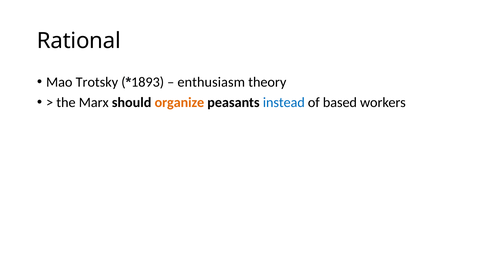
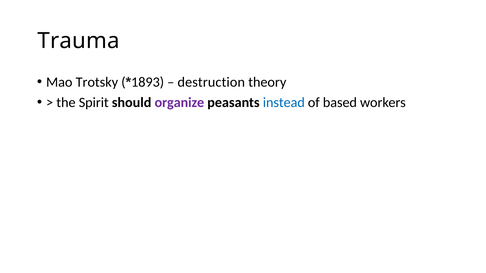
Rational: Rational -> Trauma (79, 41)
enthusiasm: enthusiasm -> destruction (211, 82)
Marx: Marx -> Spirit (94, 103)
organize colour: orange -> purple (179, 103)
